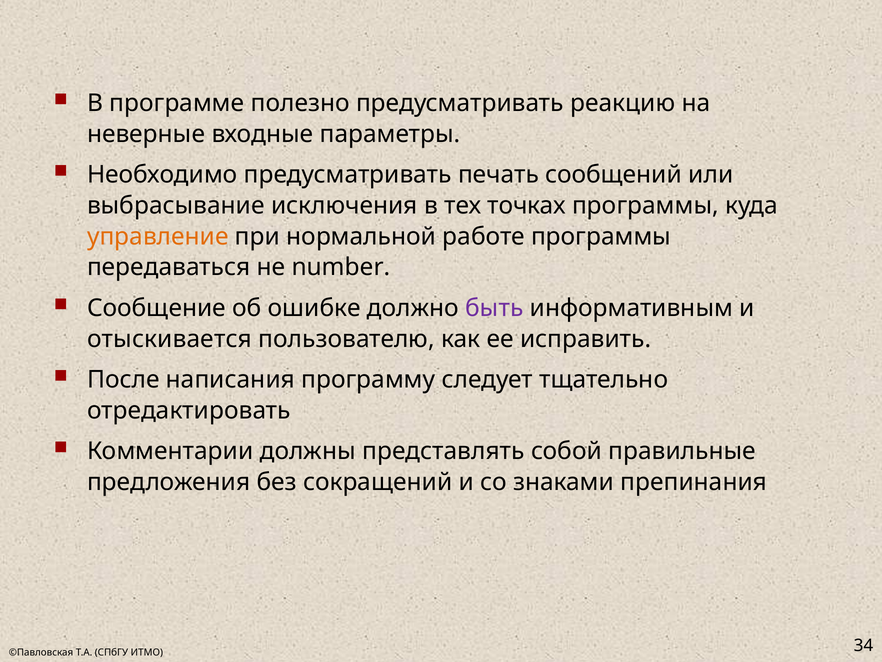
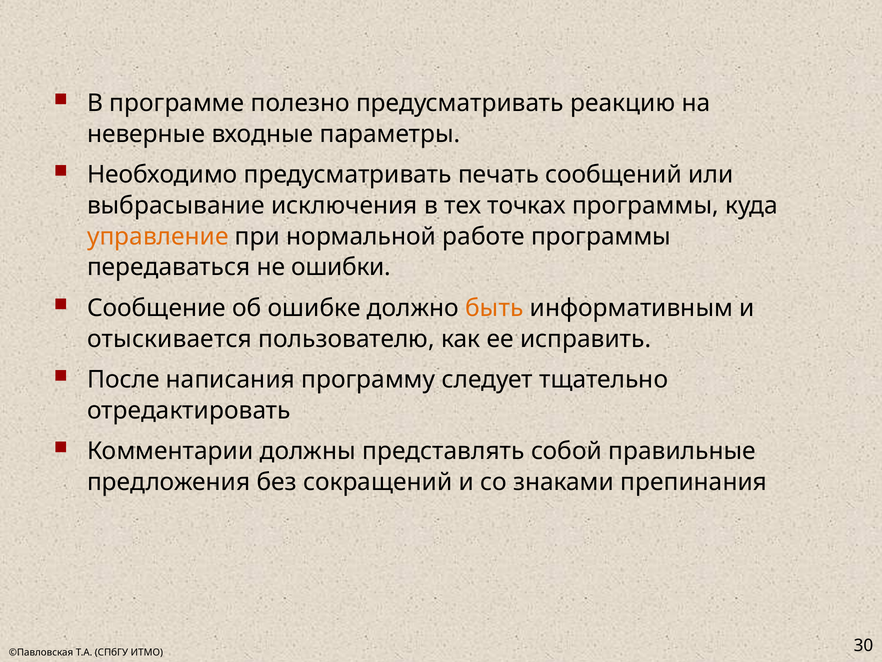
number: number -> ошибки (341, 267)
быть colour: purple -> orange (494, 308)
34: 34 -> 30 (863, 645)
